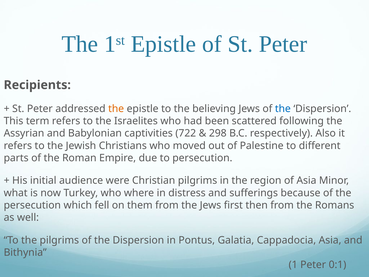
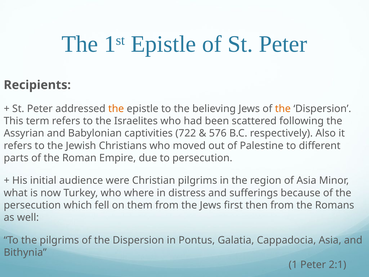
the colour: blue -> orange (283, 109)
298: 298 -> 576 (218, 133)
0:1: 0:1 -> 2:1 (337, 265)
